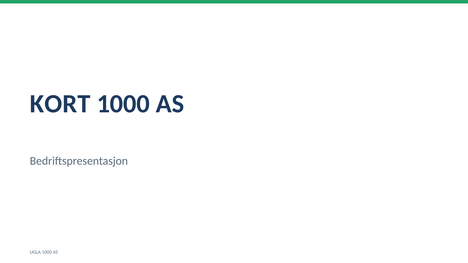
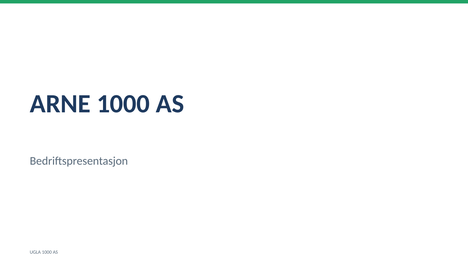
KORT: KORT -> ARNE (60, 104)
